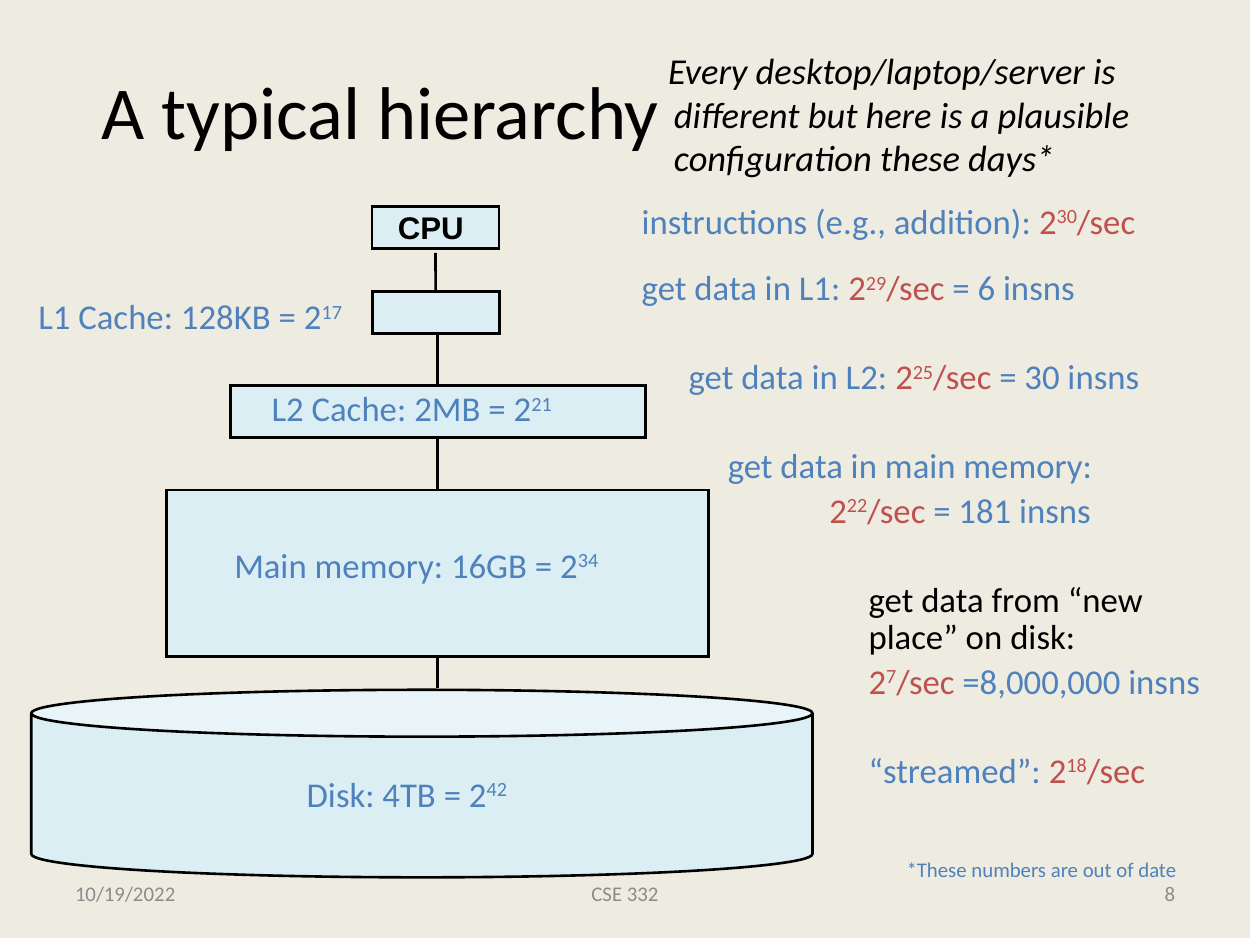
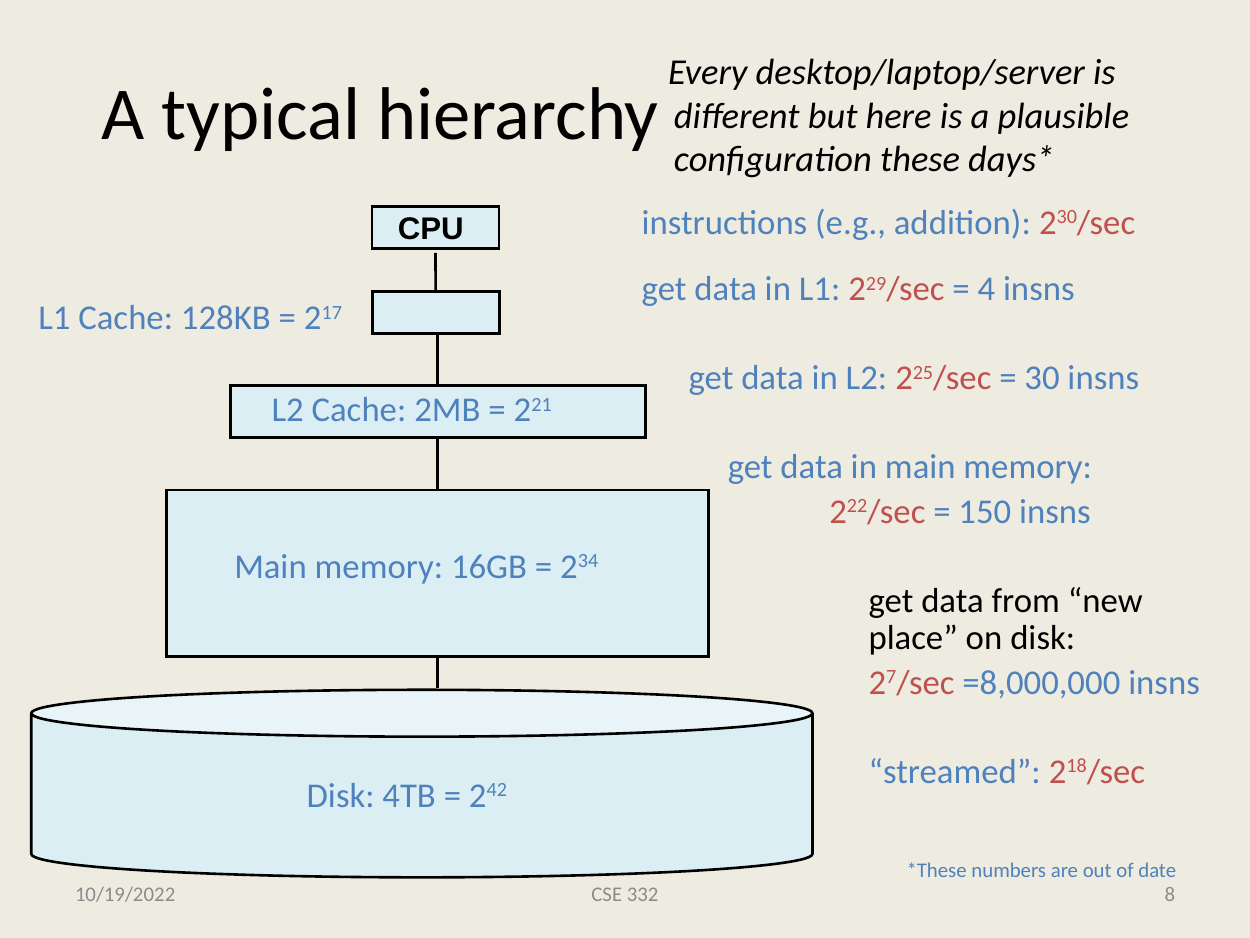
6: 6 -> 4 (986, 289)
181: 181 -> 150 (985, 512)
